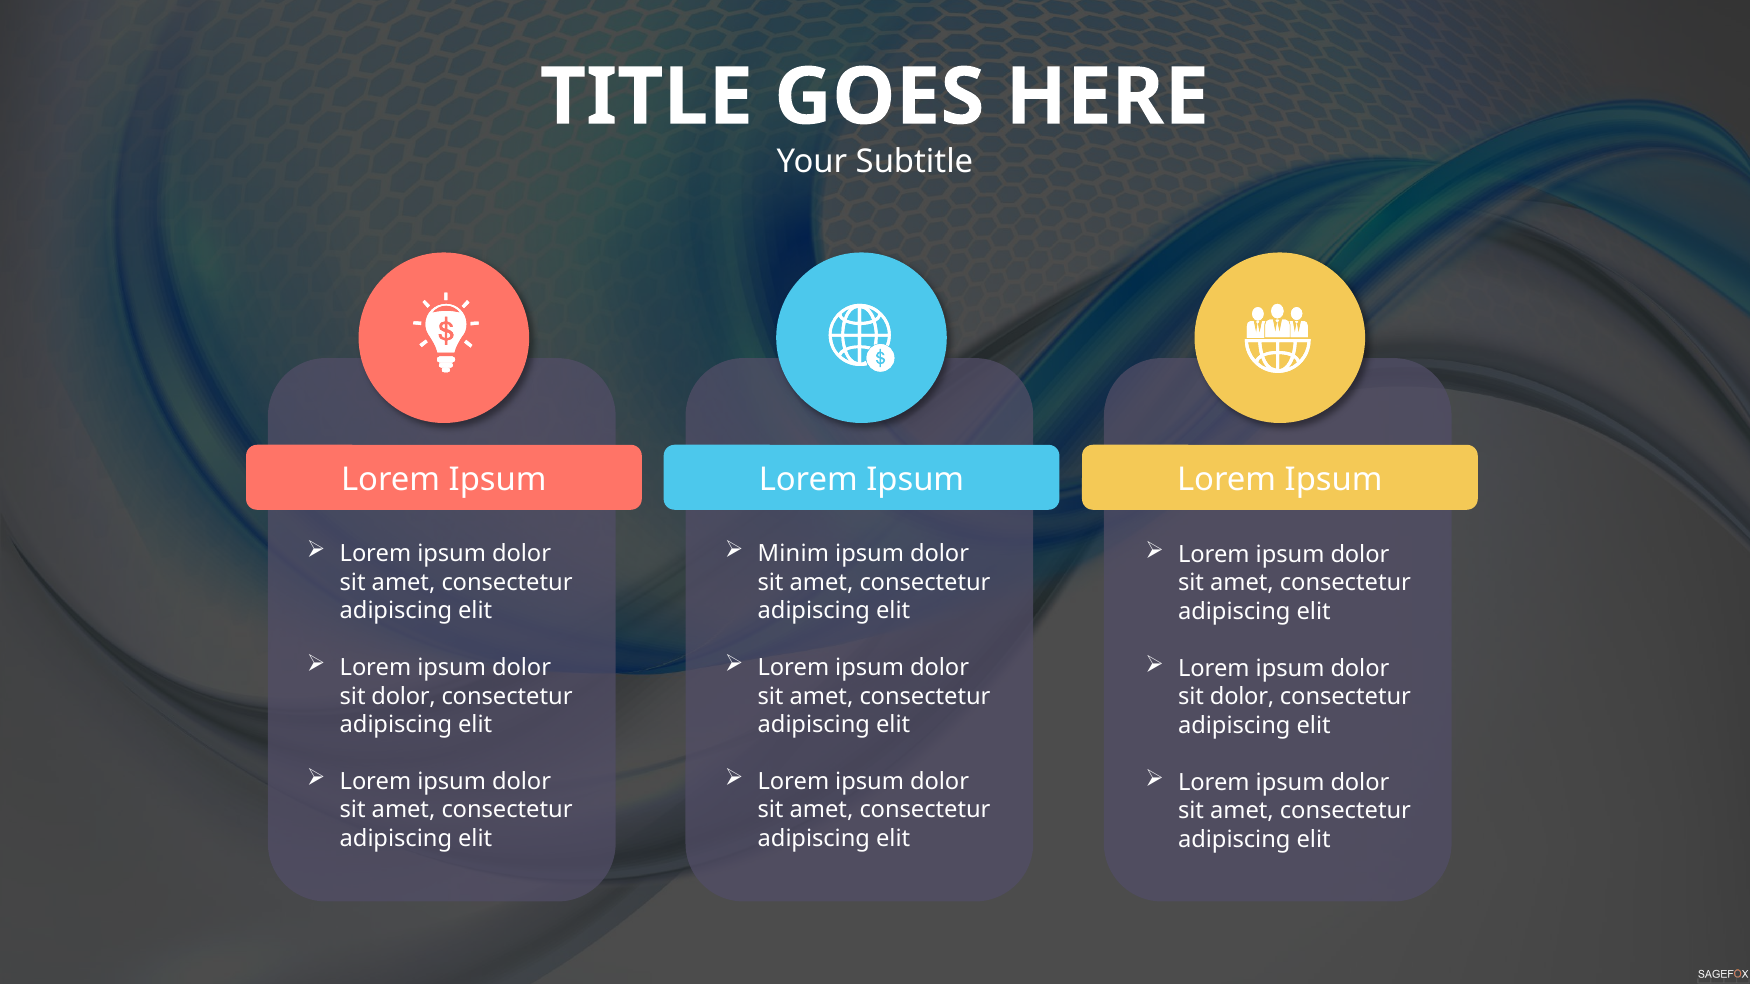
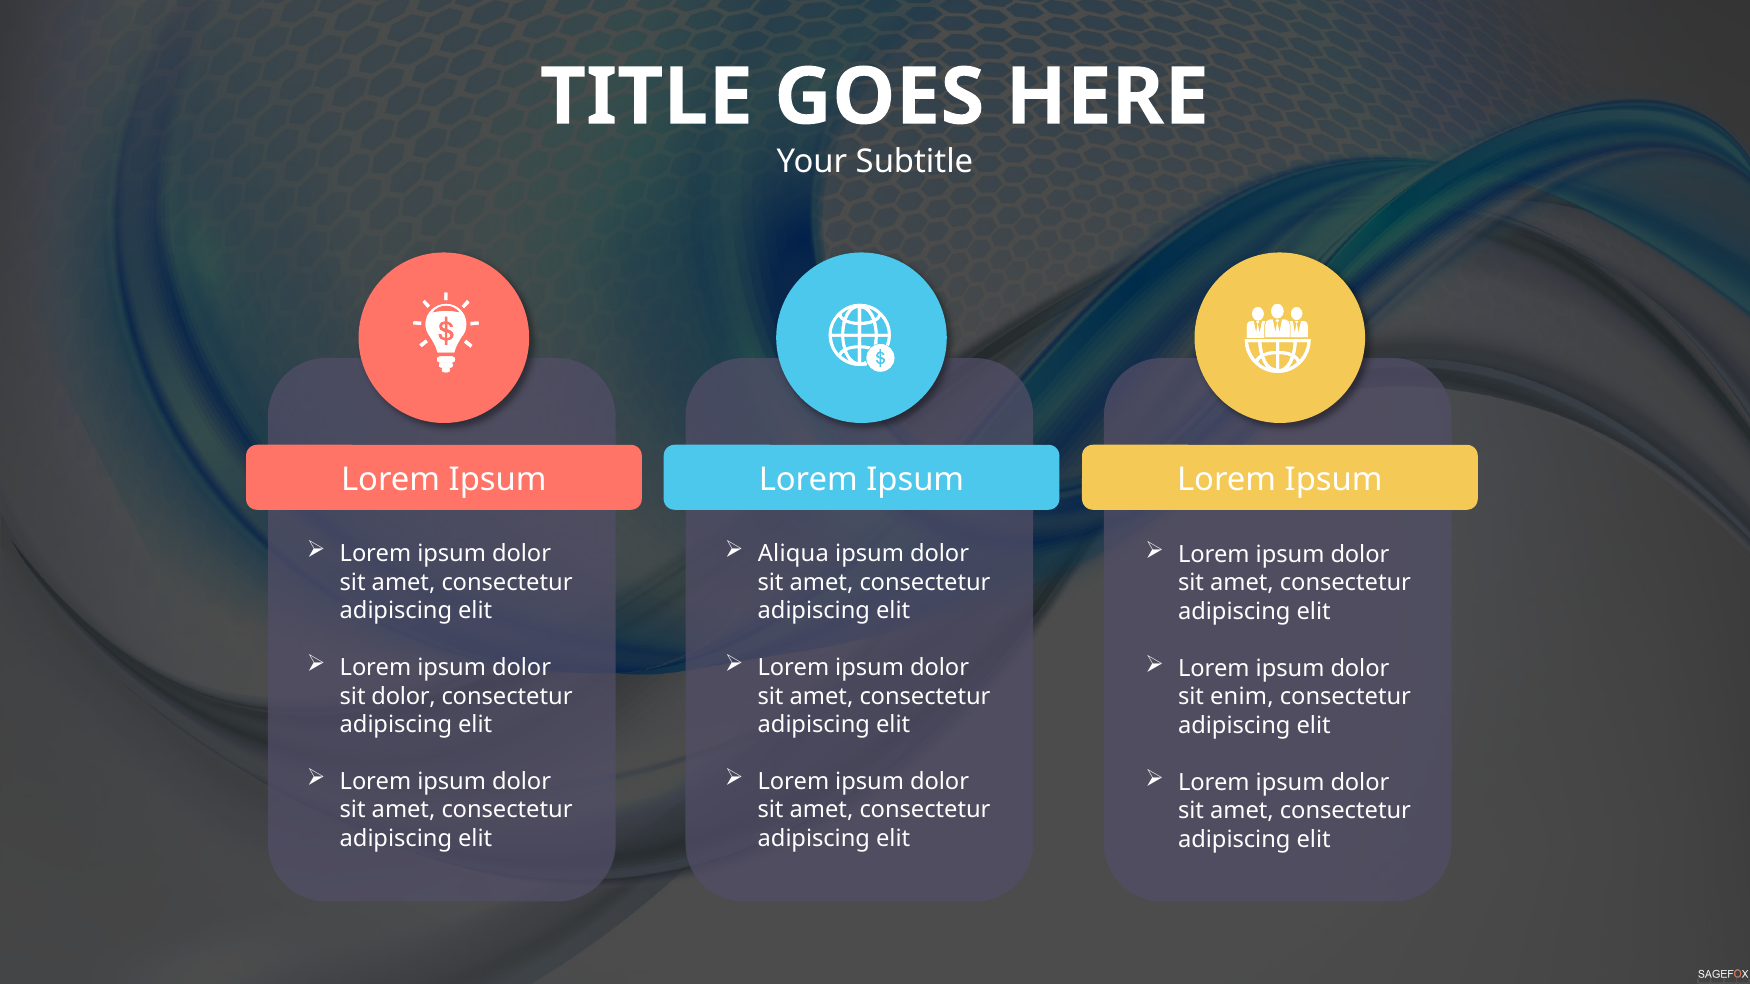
Minim: Minim -> Aliqua (793, 554)
dolor: dolor -> enim (1242, 697)
